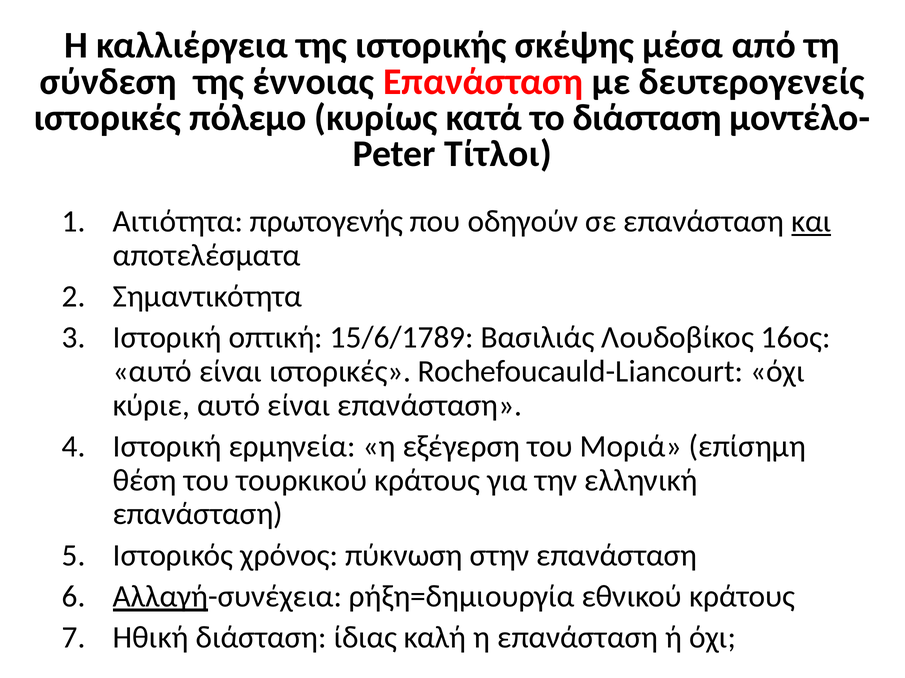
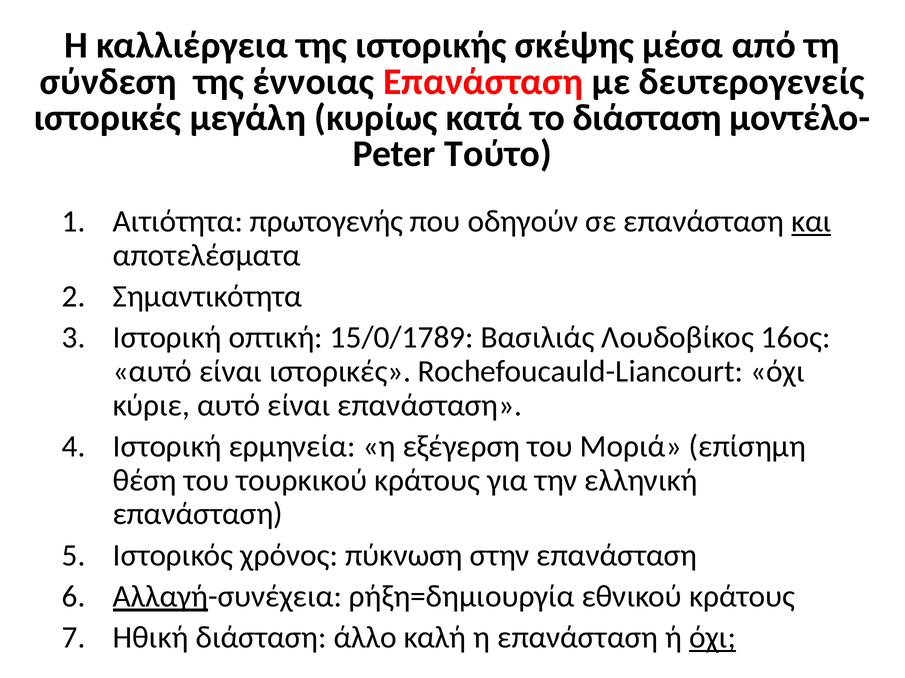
πόλεμο: πόλεμο -> μεγάλη (248, 118)
Τίτλοι: Τίτλοι -> Τούτο (498, 154)
15/6/1789: 15/6/1789 -> 15/0/1789 (402, 338)
ίδιας: ίδιας -> άλλο (365, 638)
όχι underline: none -> present (713, 638)
